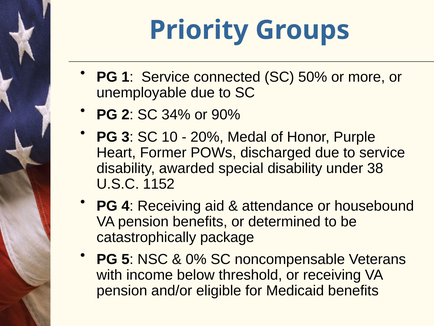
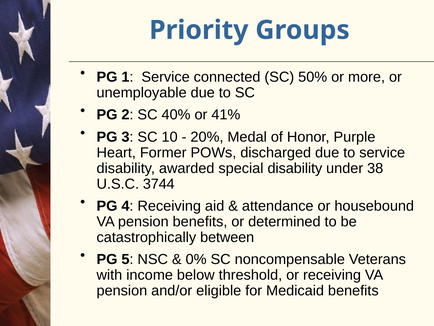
34%: 34% -> 40% (176, 115)
90%: 90% -> 41% (226, 115)
1152: 1152 -> 3744 (159, 184)
package: package -> between (227, 237)
